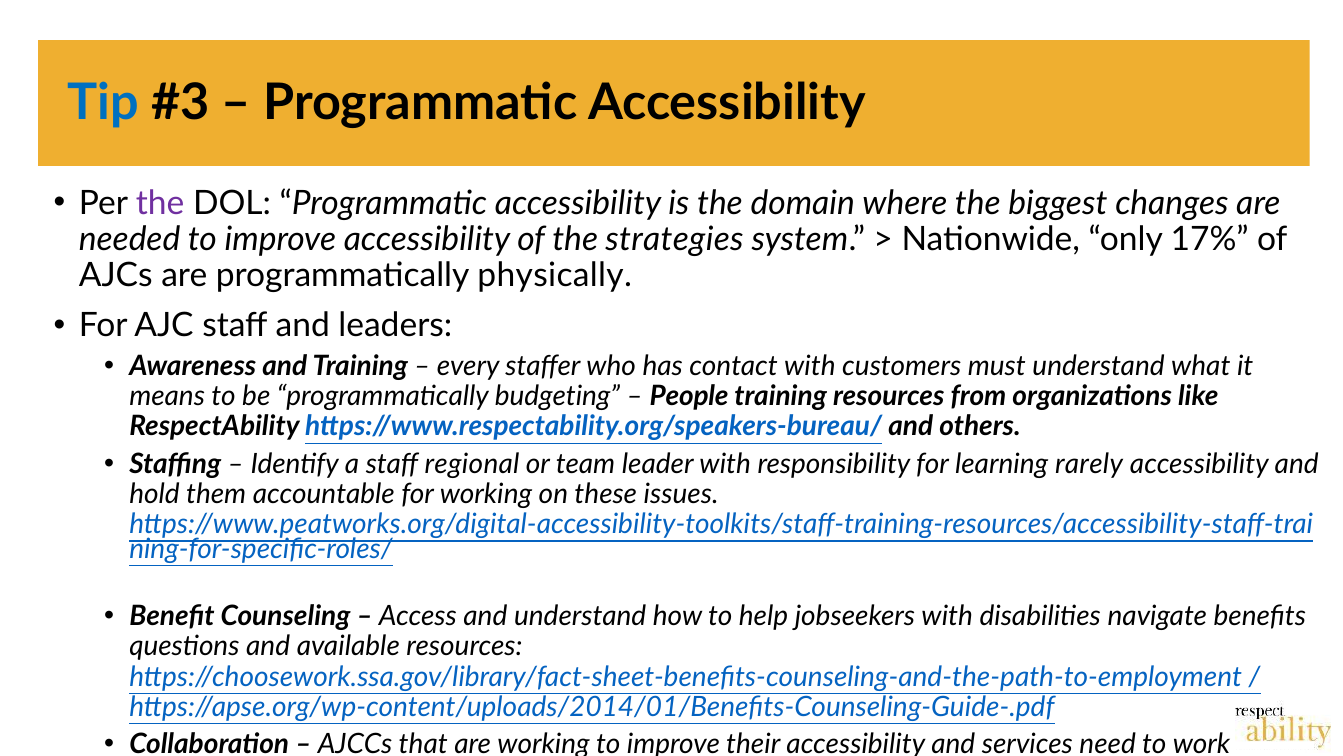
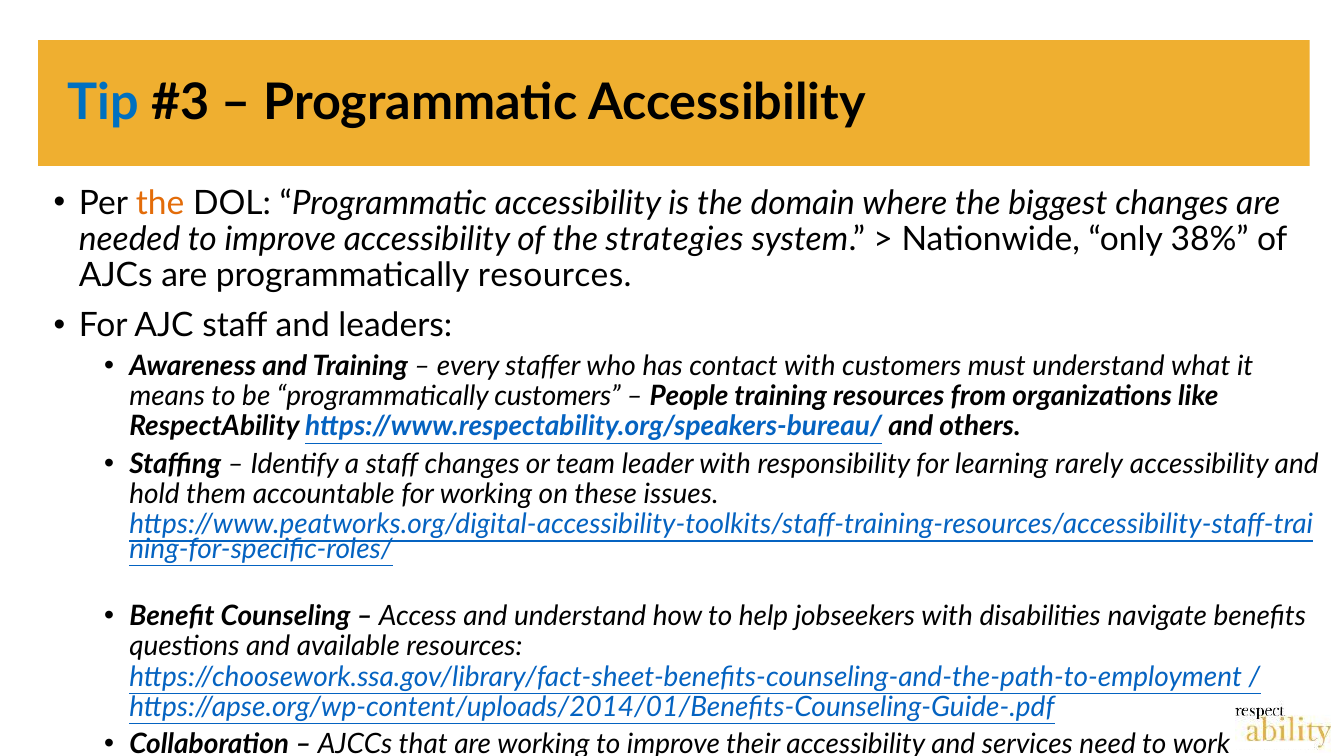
the colour: purple -> orange (160, 203)
17%: 17% -> 38% (1210, 239)
programmatically physically: physically -> resources (555, 275)
programmatically budgeting: budgeting -> customers (558, 396)
staff regional: regional -> changes (472, 464)
